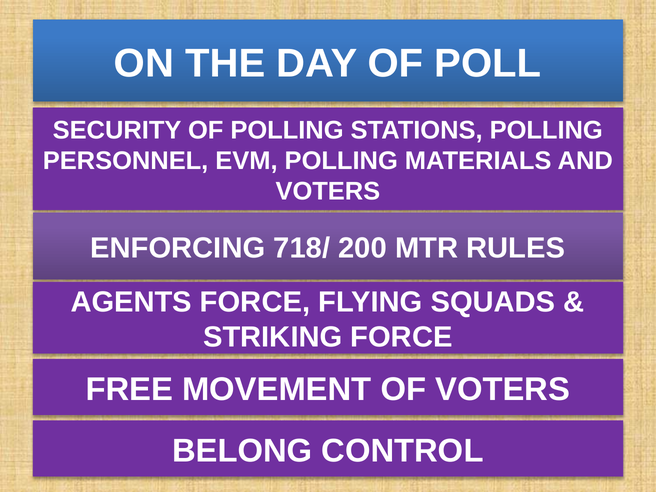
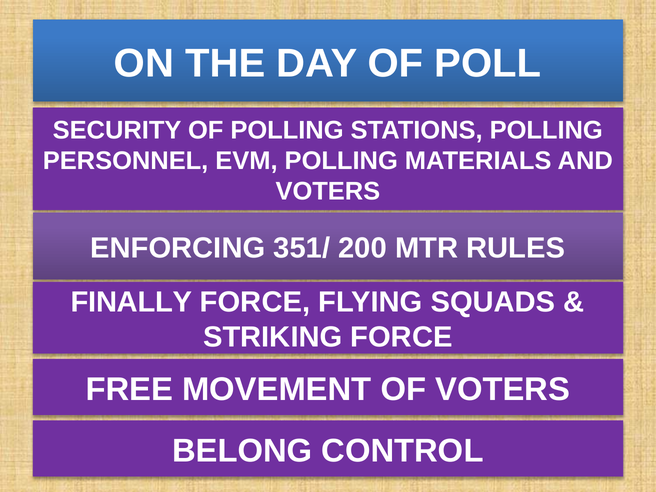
718/: 718/ -> 351/ (302, 248)
AGENTS: AGENTS -> FINALLY (132, 302)
